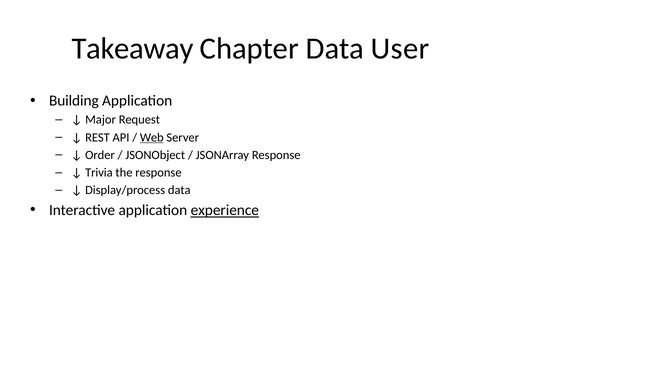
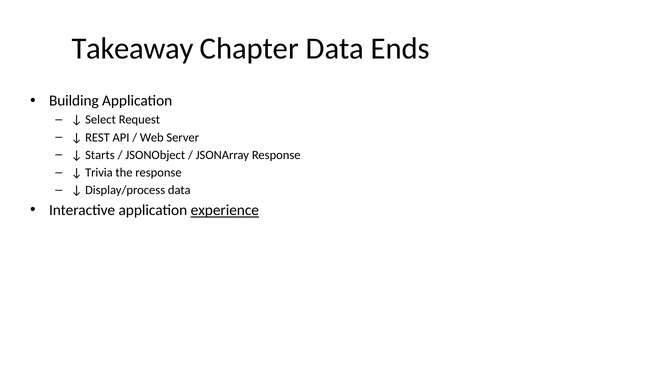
User: User -> Ends (400, 49)
Major: Major -> Select (101, 120)
Web underline: present -> none (152, 137)
Order: Order -> Starts (100, 155)
